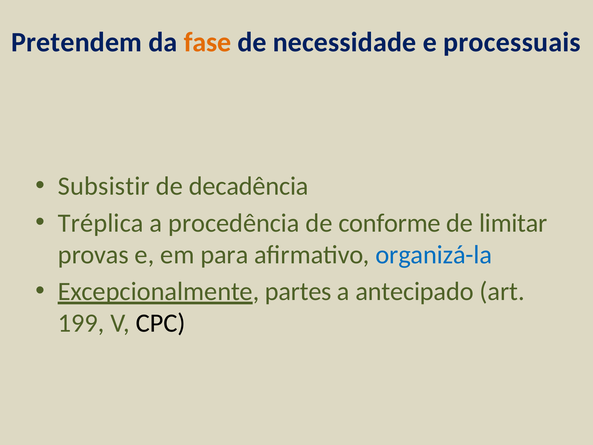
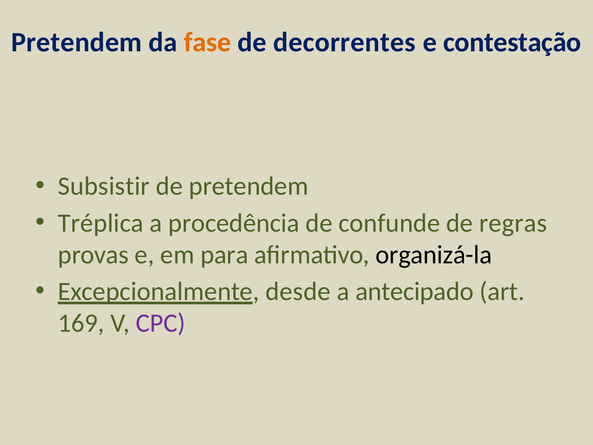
necessidade: necessidade -> decorrentes (344, 42)
processuais: processuais -> contestação (512, 42)
de decadência: decadência -> pretendem (249, 186)
conforme: conforme -> confunde (389, 223)
limitar: limitar -> regras (513, 223)
organizá-la colour: blue -> black (434, 255)
partes: partes -> desde (298, 291)
199: 199 -> 169 (81, 323)
CPC colour: black -> purple (161, 323)
